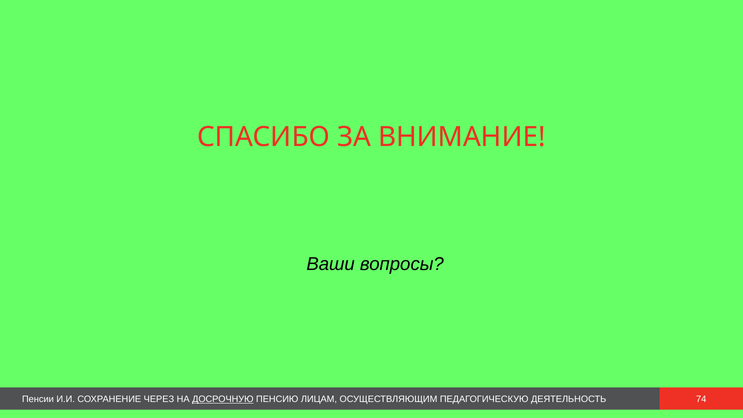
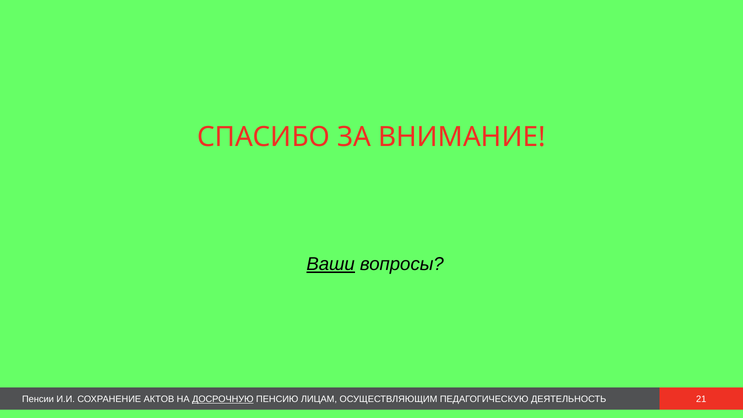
Ваши underline: none -> present (331, 264)
ЧЕРЕЗ: ЧЕРЕЗ -> АКТОВ (159, 399)
74: 74 -> 21 (701, 399)
